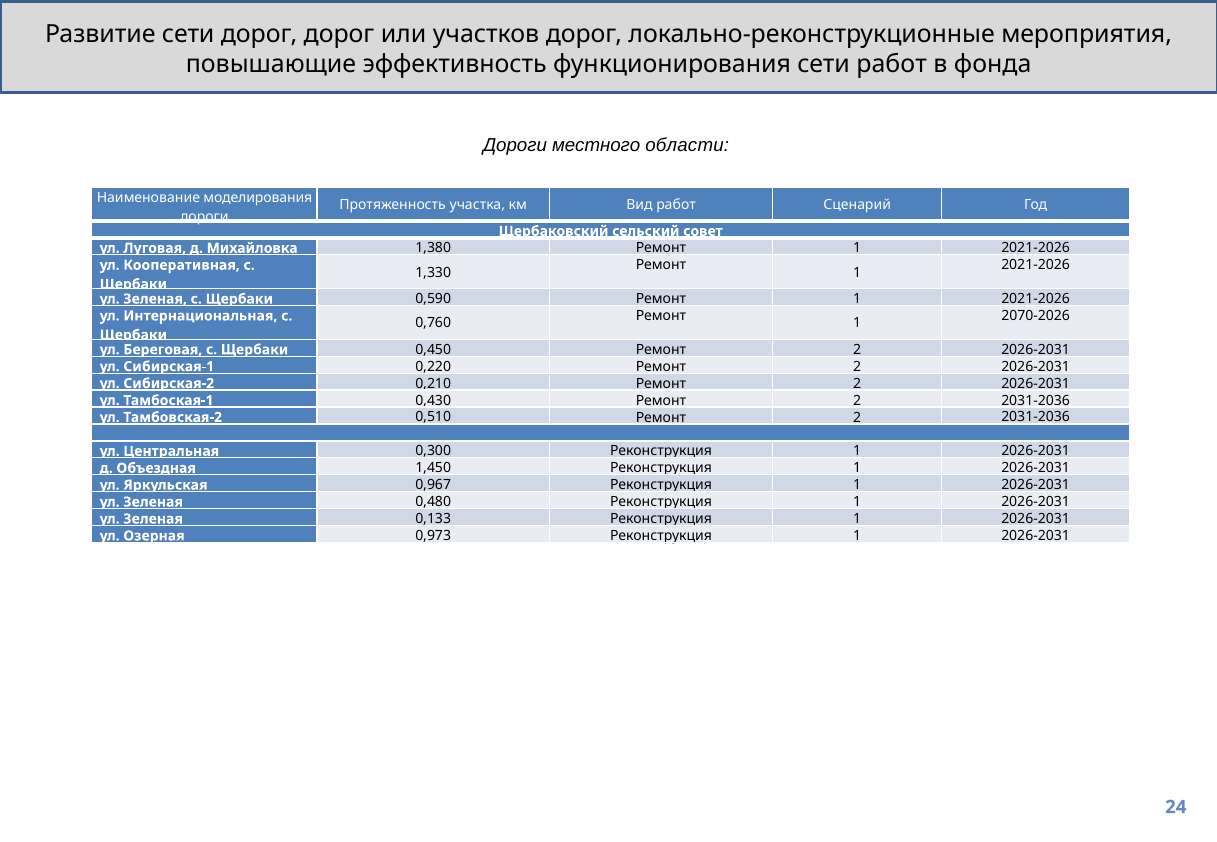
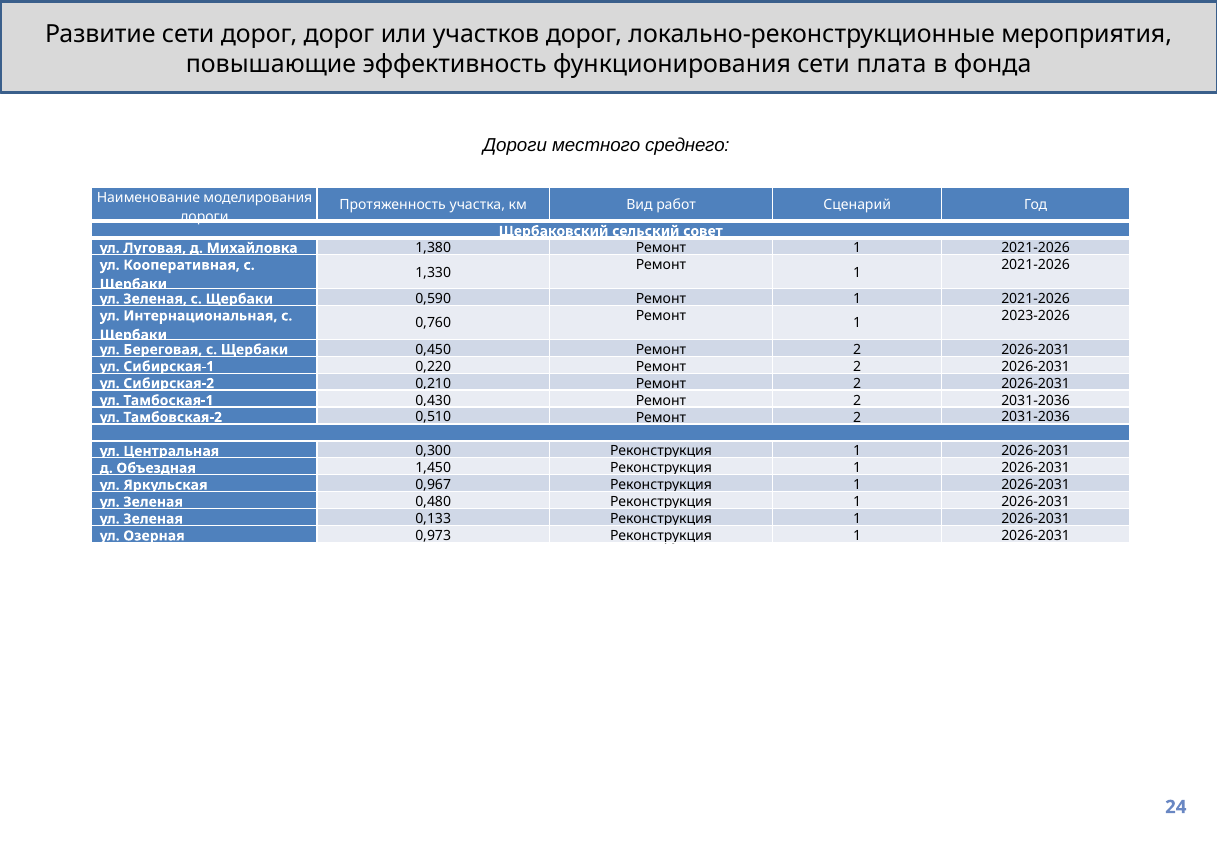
сети работ: работ -> плата (892, 64)
области: области -> среднего (687, 145)
2070-2026: 2070-2026 -> 2023-2026 (1036, 316)
